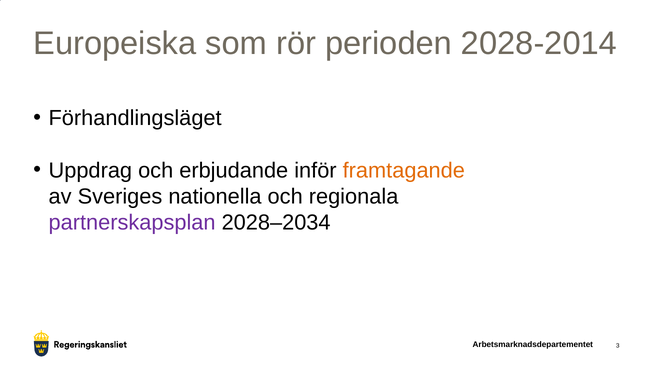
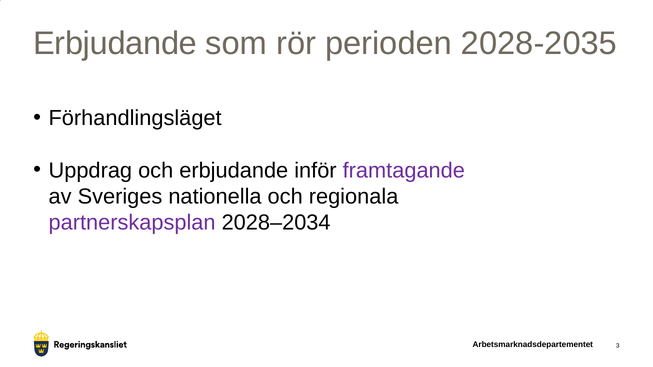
Europeiska: Europeiska -> Erbjudande (115, 44)
2028-2014: 2028-2014 -> 2028-2035 (539, 44)
framtagande colour: orange -> purple (404, 171)
